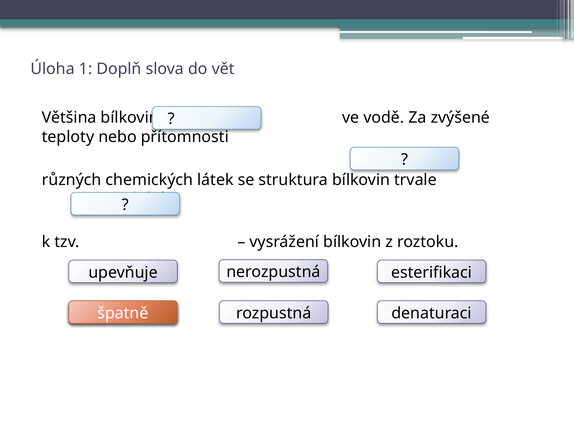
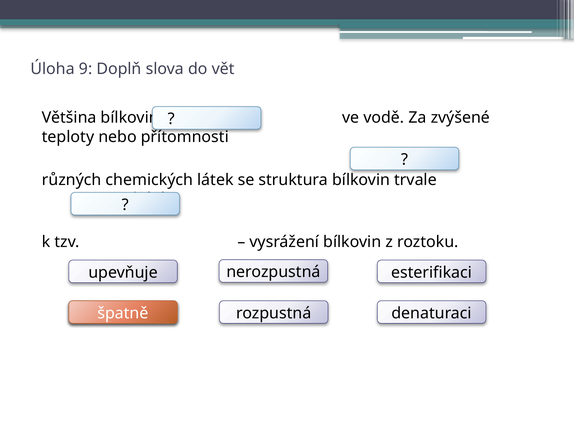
1: 1 -> 9 (86, 69)
